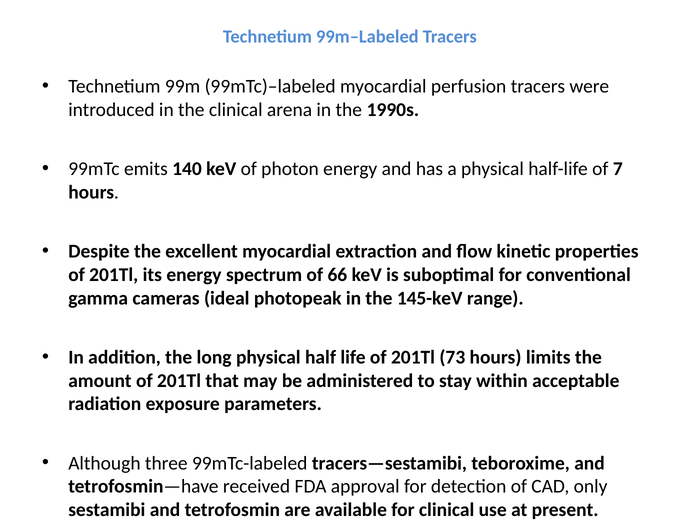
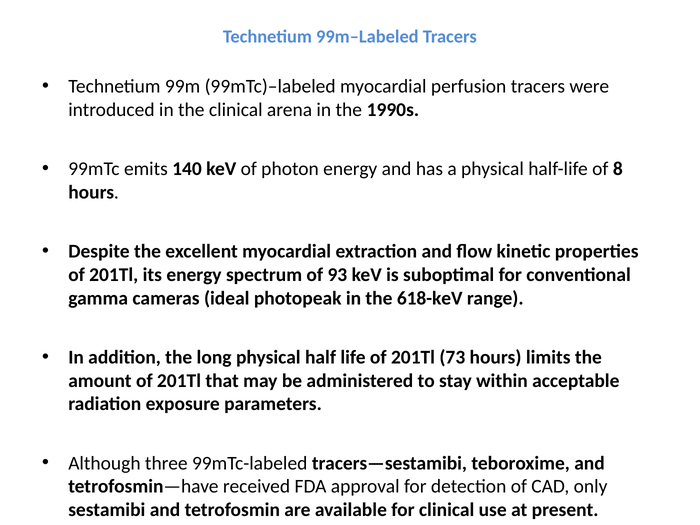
7: 7 -> 8 (618, 169)
66: 66 -> 93 (337, 275)
145-keV: 145-keV -> 618-keV (430, 298)
